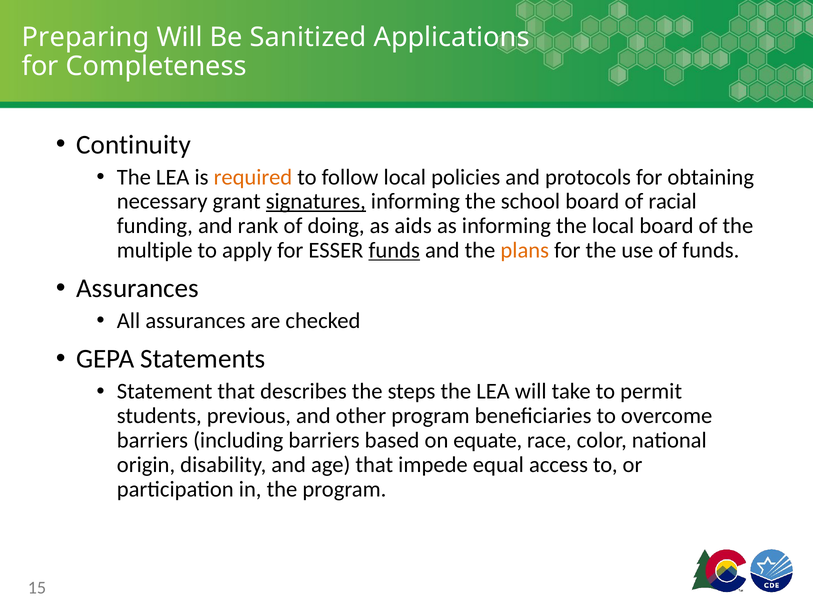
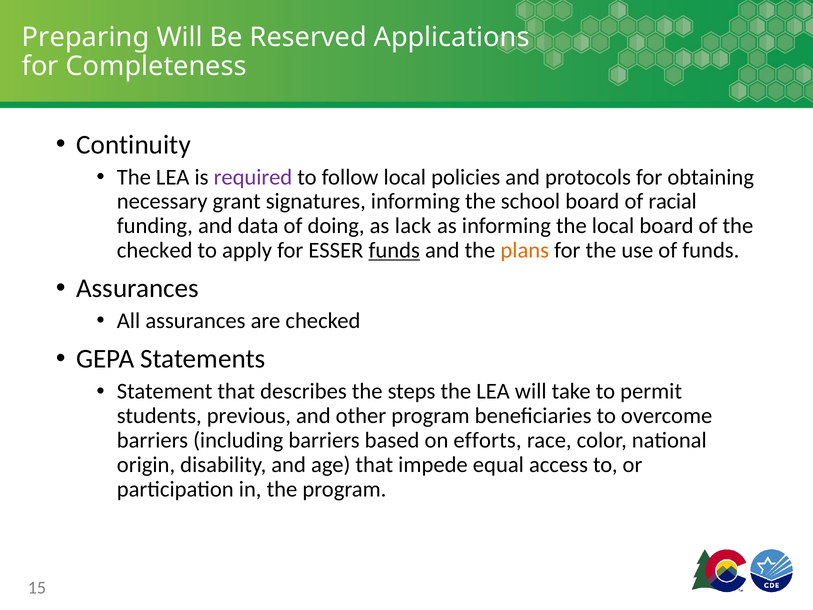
Sanitized: Sanitized -> Reserved (308, 37)
required colour: orange -> purple (253, 177)
signatures underline: present -> none (316, 201)
rank: rank -> data (258, 226)
aids: aids -> lack (413, 226)
multiple: multiple -> checked (155, 250)
equate: equate -> efforts (488, 440)
